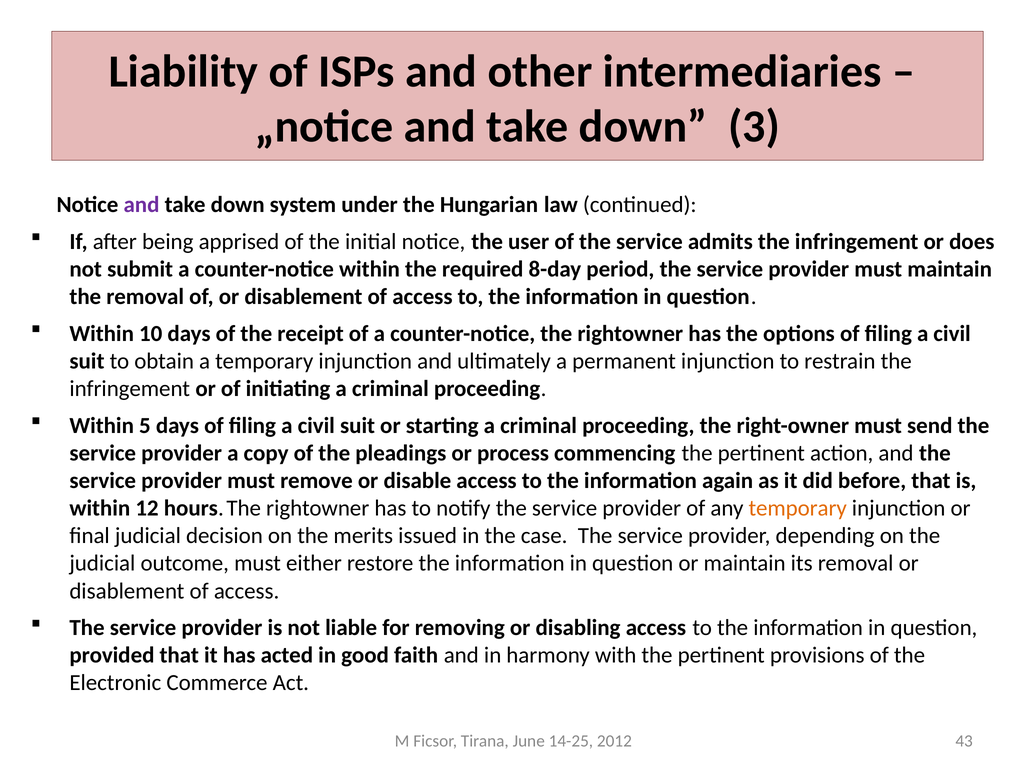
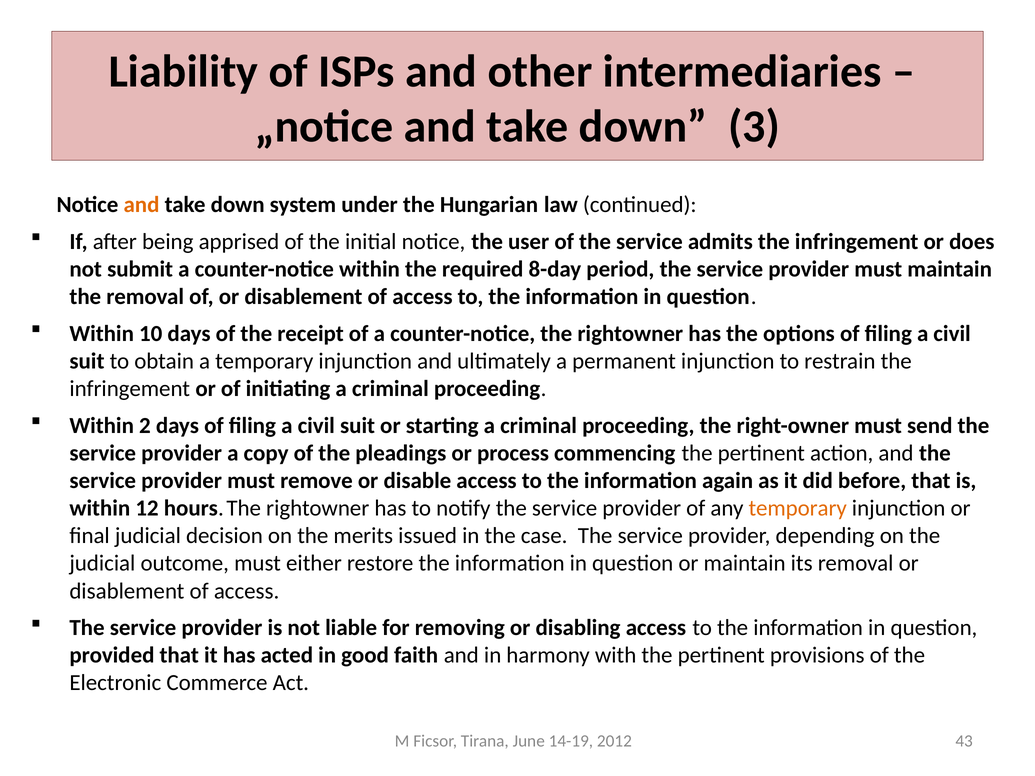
and colour: purple -> orange (141, 205)
5: 5 -> 2 (145, 426)
14-25: 14-25 -> 14-19 (571, 741)
